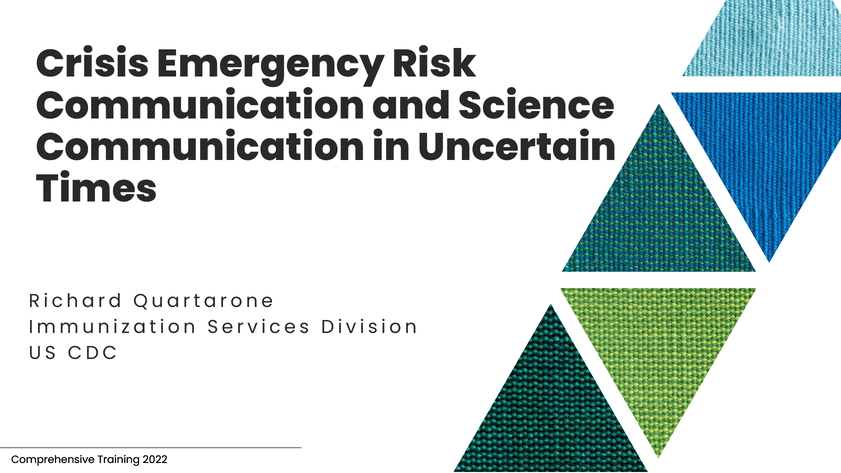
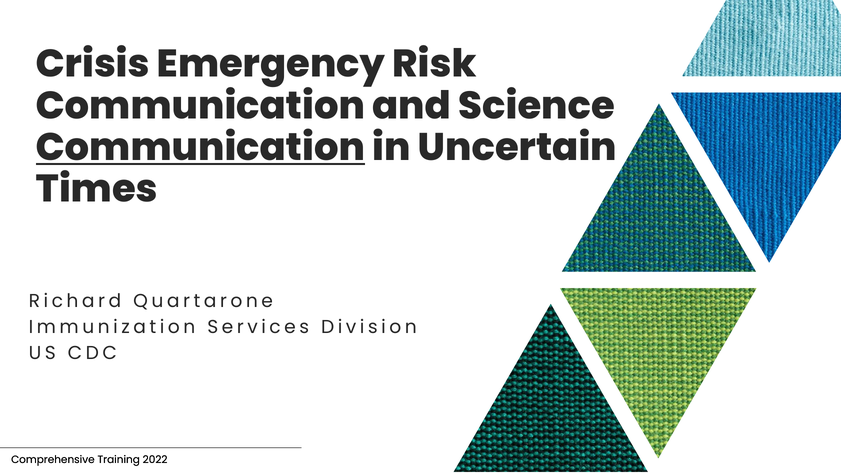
Communication underline: none -> present (200, 148)
